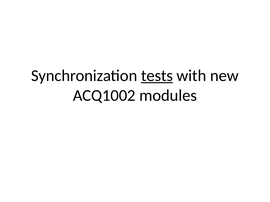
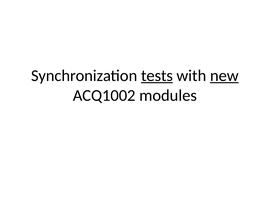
new underline: none -> present (224, 76)
